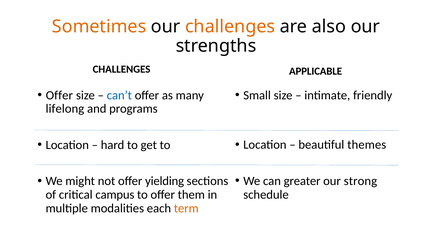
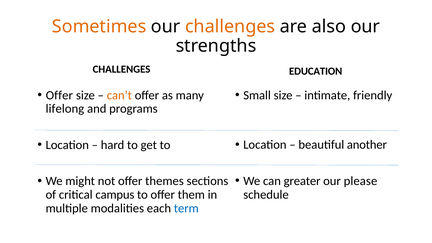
APPLICABLE: APPLICABLE -> EDUCATION (316, 71)
can’t colour: blue -> orange (119, 95)
themes: themes -> another (367, 145)
strong: strong -> please (360, 181)
yielding: yielding -> themes (165, 181)
term colour: orange -> blue (186, 208)
